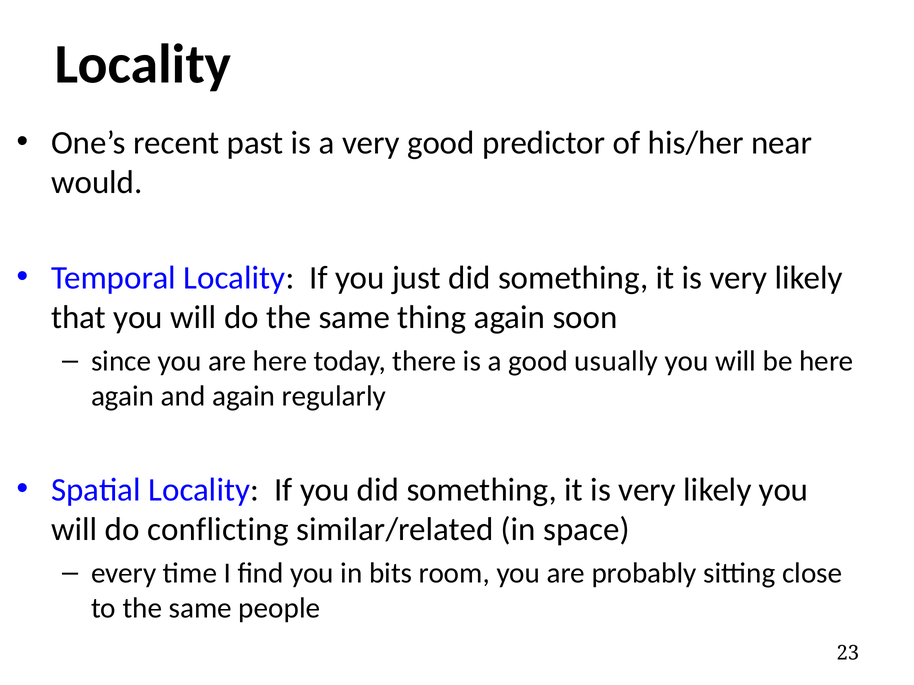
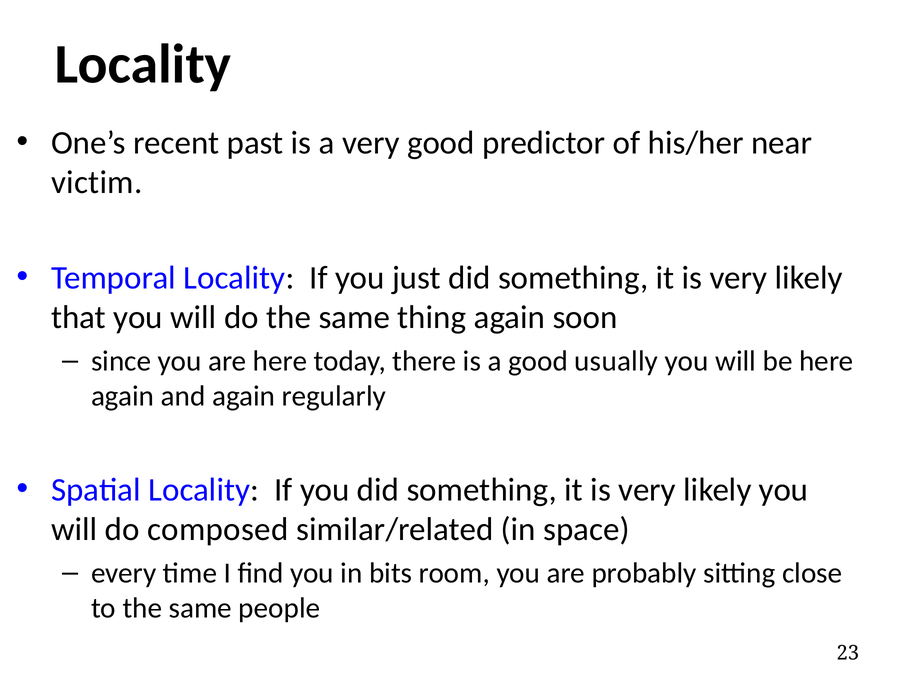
would: would -> victim (97, 182)
conflicting: conflicting -> composed (218, 530)
